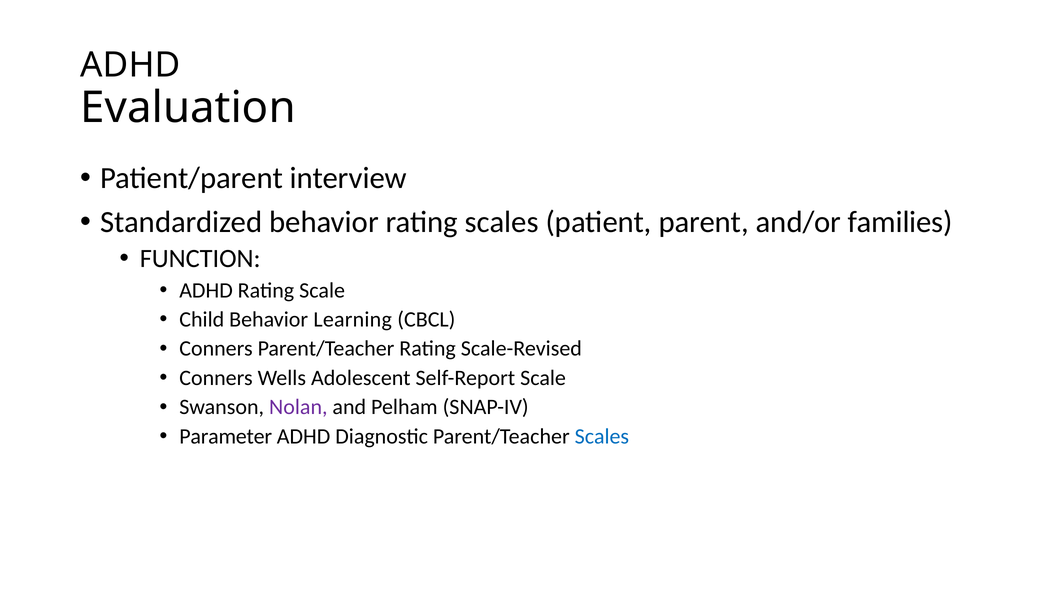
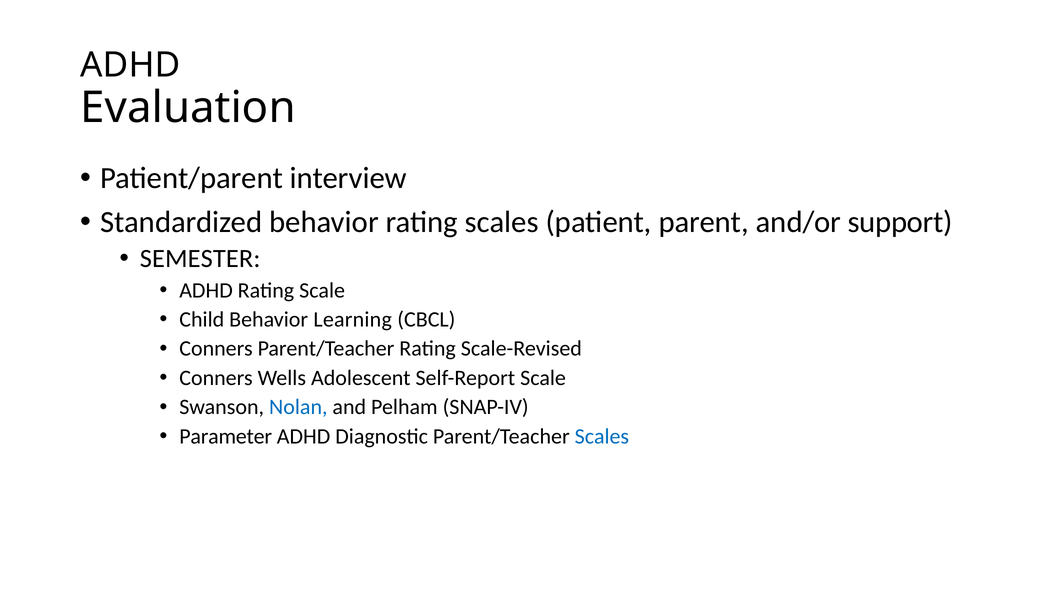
families: families -> support (900, 222)
FUNCTION: FUNCTION -> SEMESTER (200, 259)
Nolan colour: purple -> blue (298, 407)
